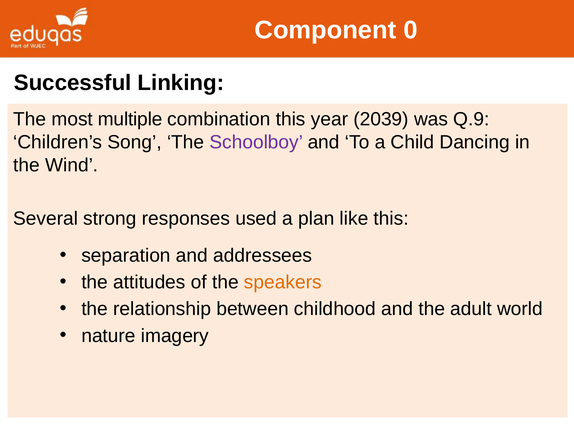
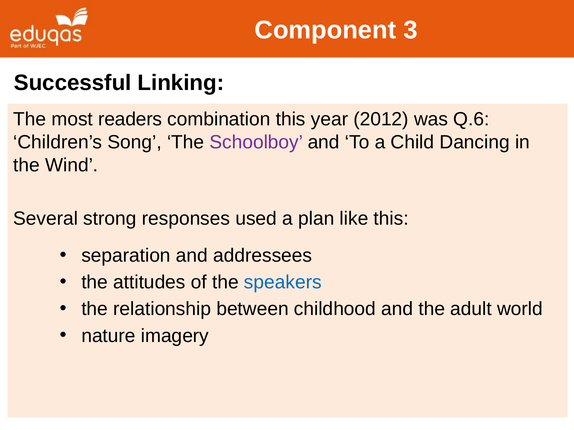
0: 0 -> 3 (410, 30)
multiple: multiple -> readers (130, 119)
2039: 2039 -> 2012 (381, 119)
Q.9: Q.9 -> Q.6 (471, 119)
speakers colour: orange -> blue (283, 283)
